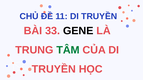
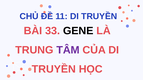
TÂM colour: green -> purple (68, 50)
